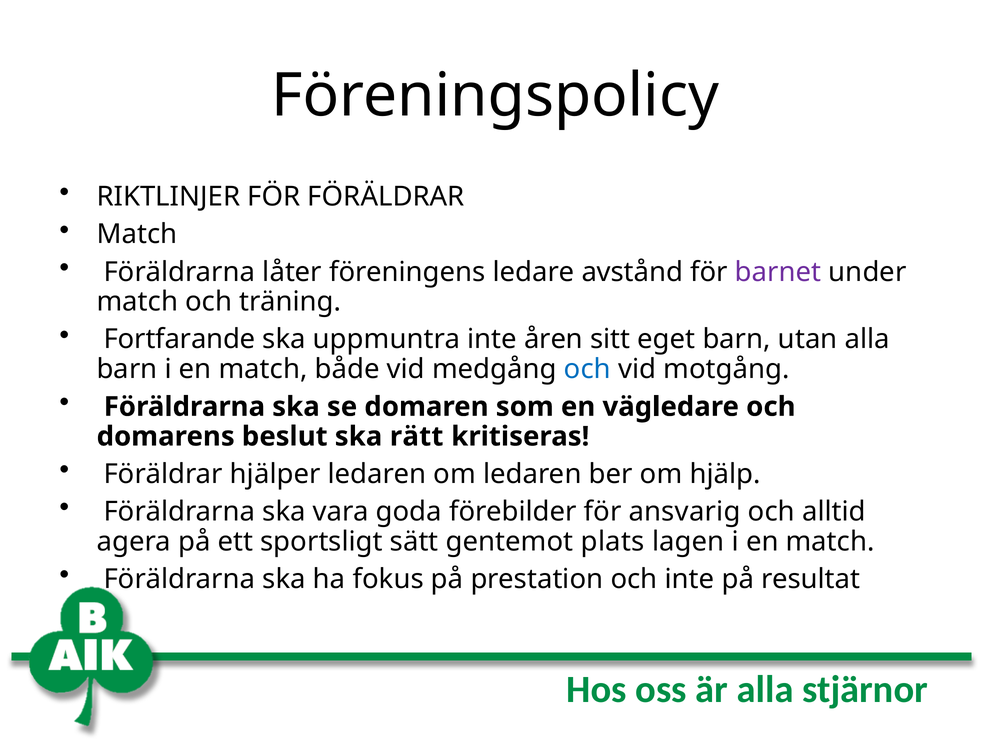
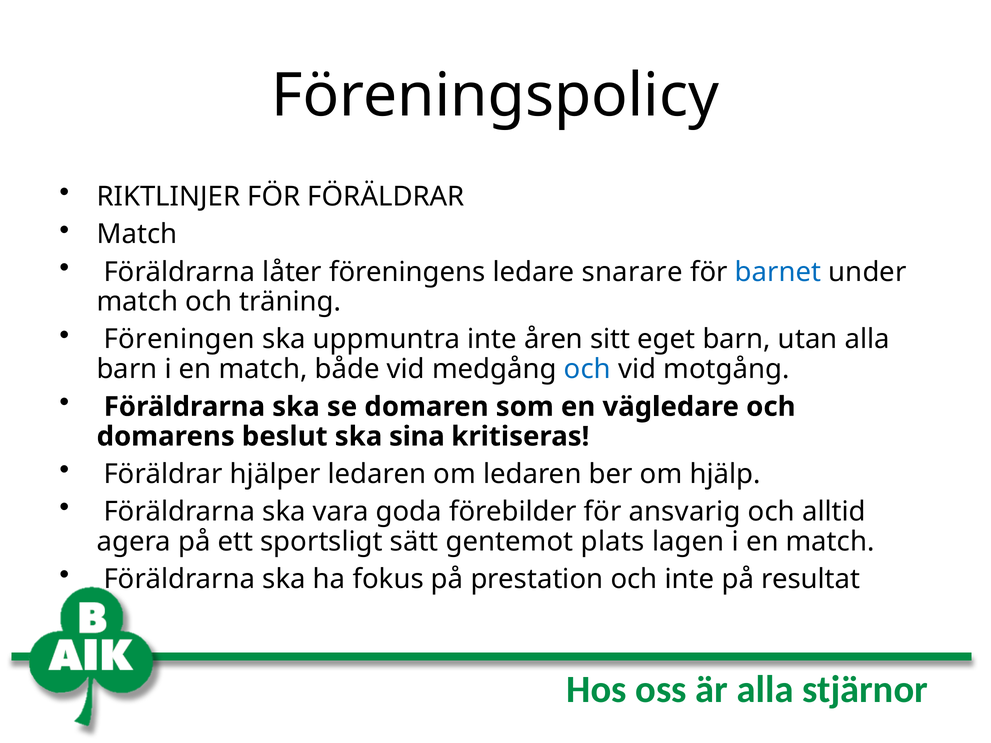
avstånd: avstånd -> snarare (632, 272)
barnet colour: purple -> blue (778, 272)
Fortfarande: Fortfarande -> Föreningen (179, 340)
rätt: rätt -> sina (417, 437)
